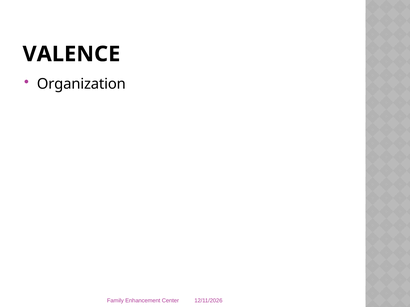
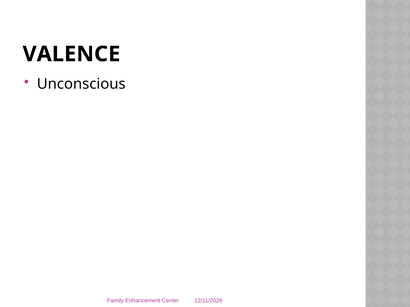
Organization: Organization -> Unconscious (81, 84)
